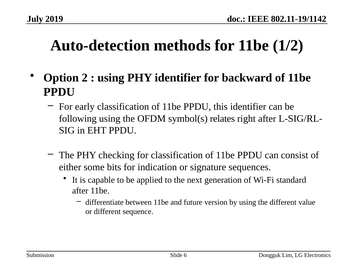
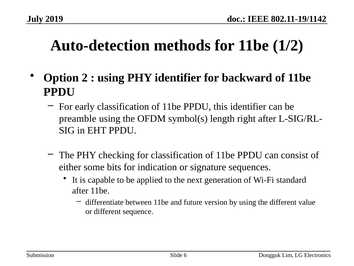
following: following -> preamble (78, 118)
relates: relates -> length (222, 118)
